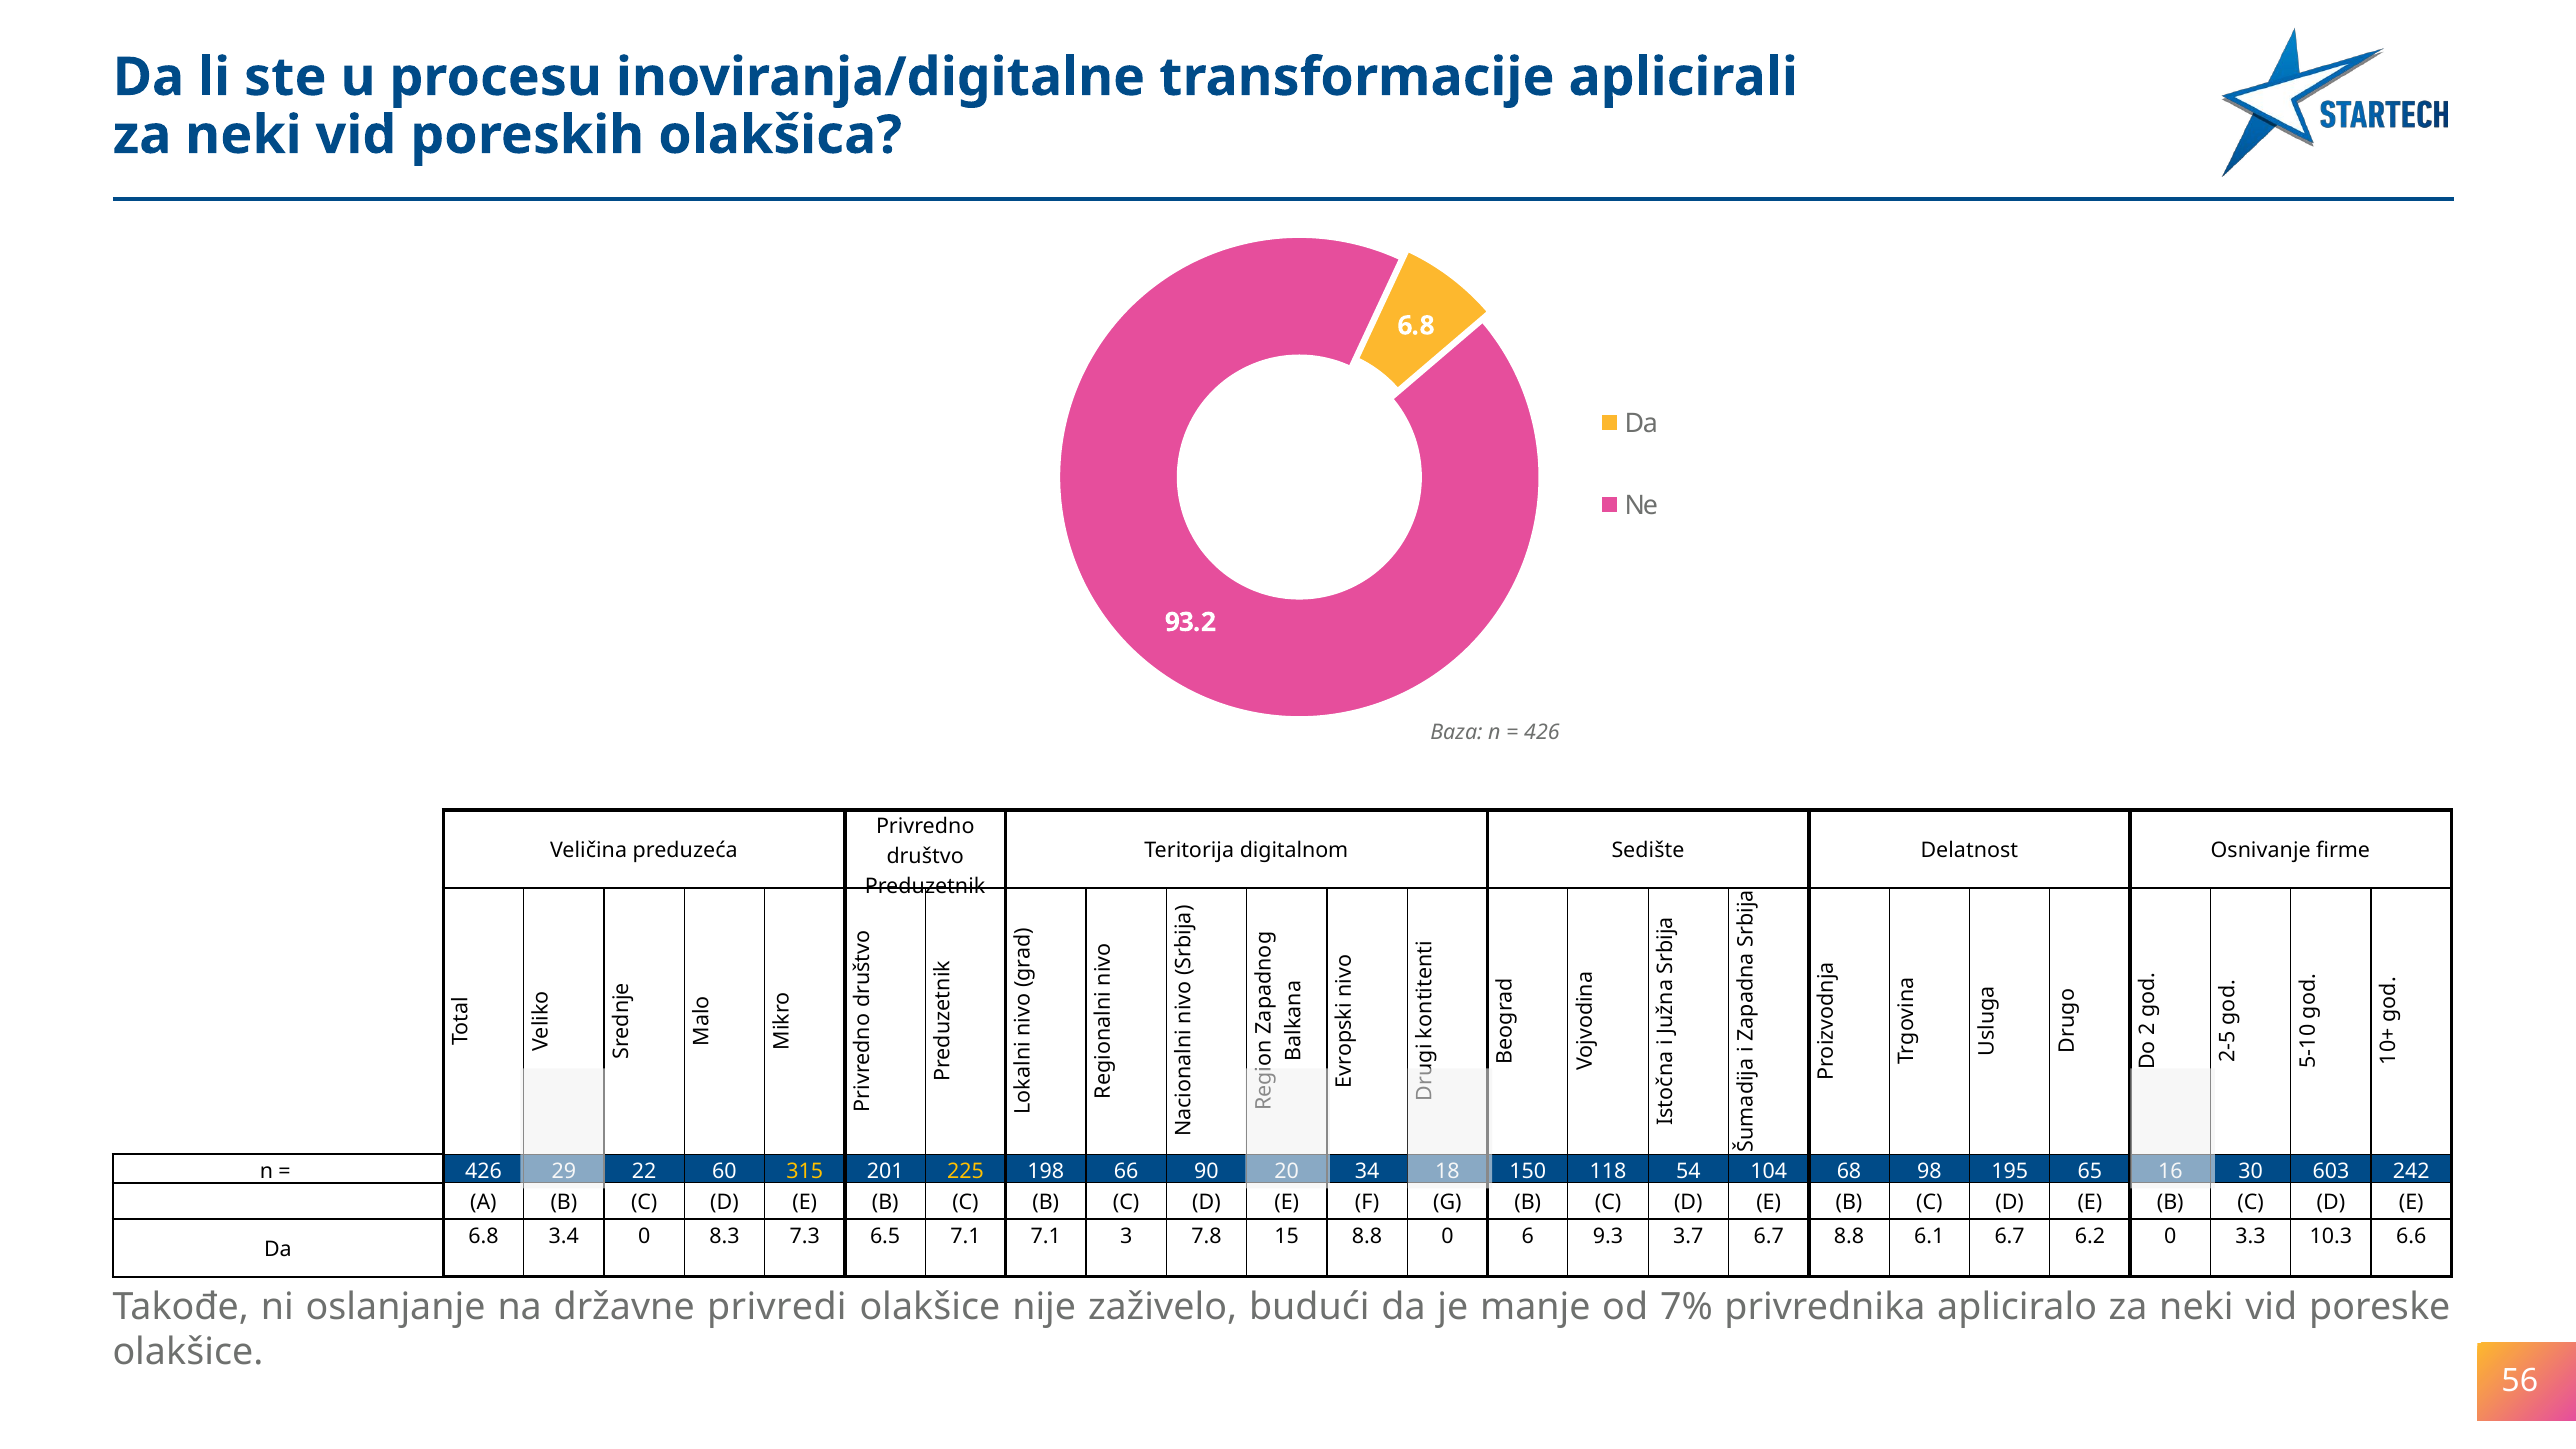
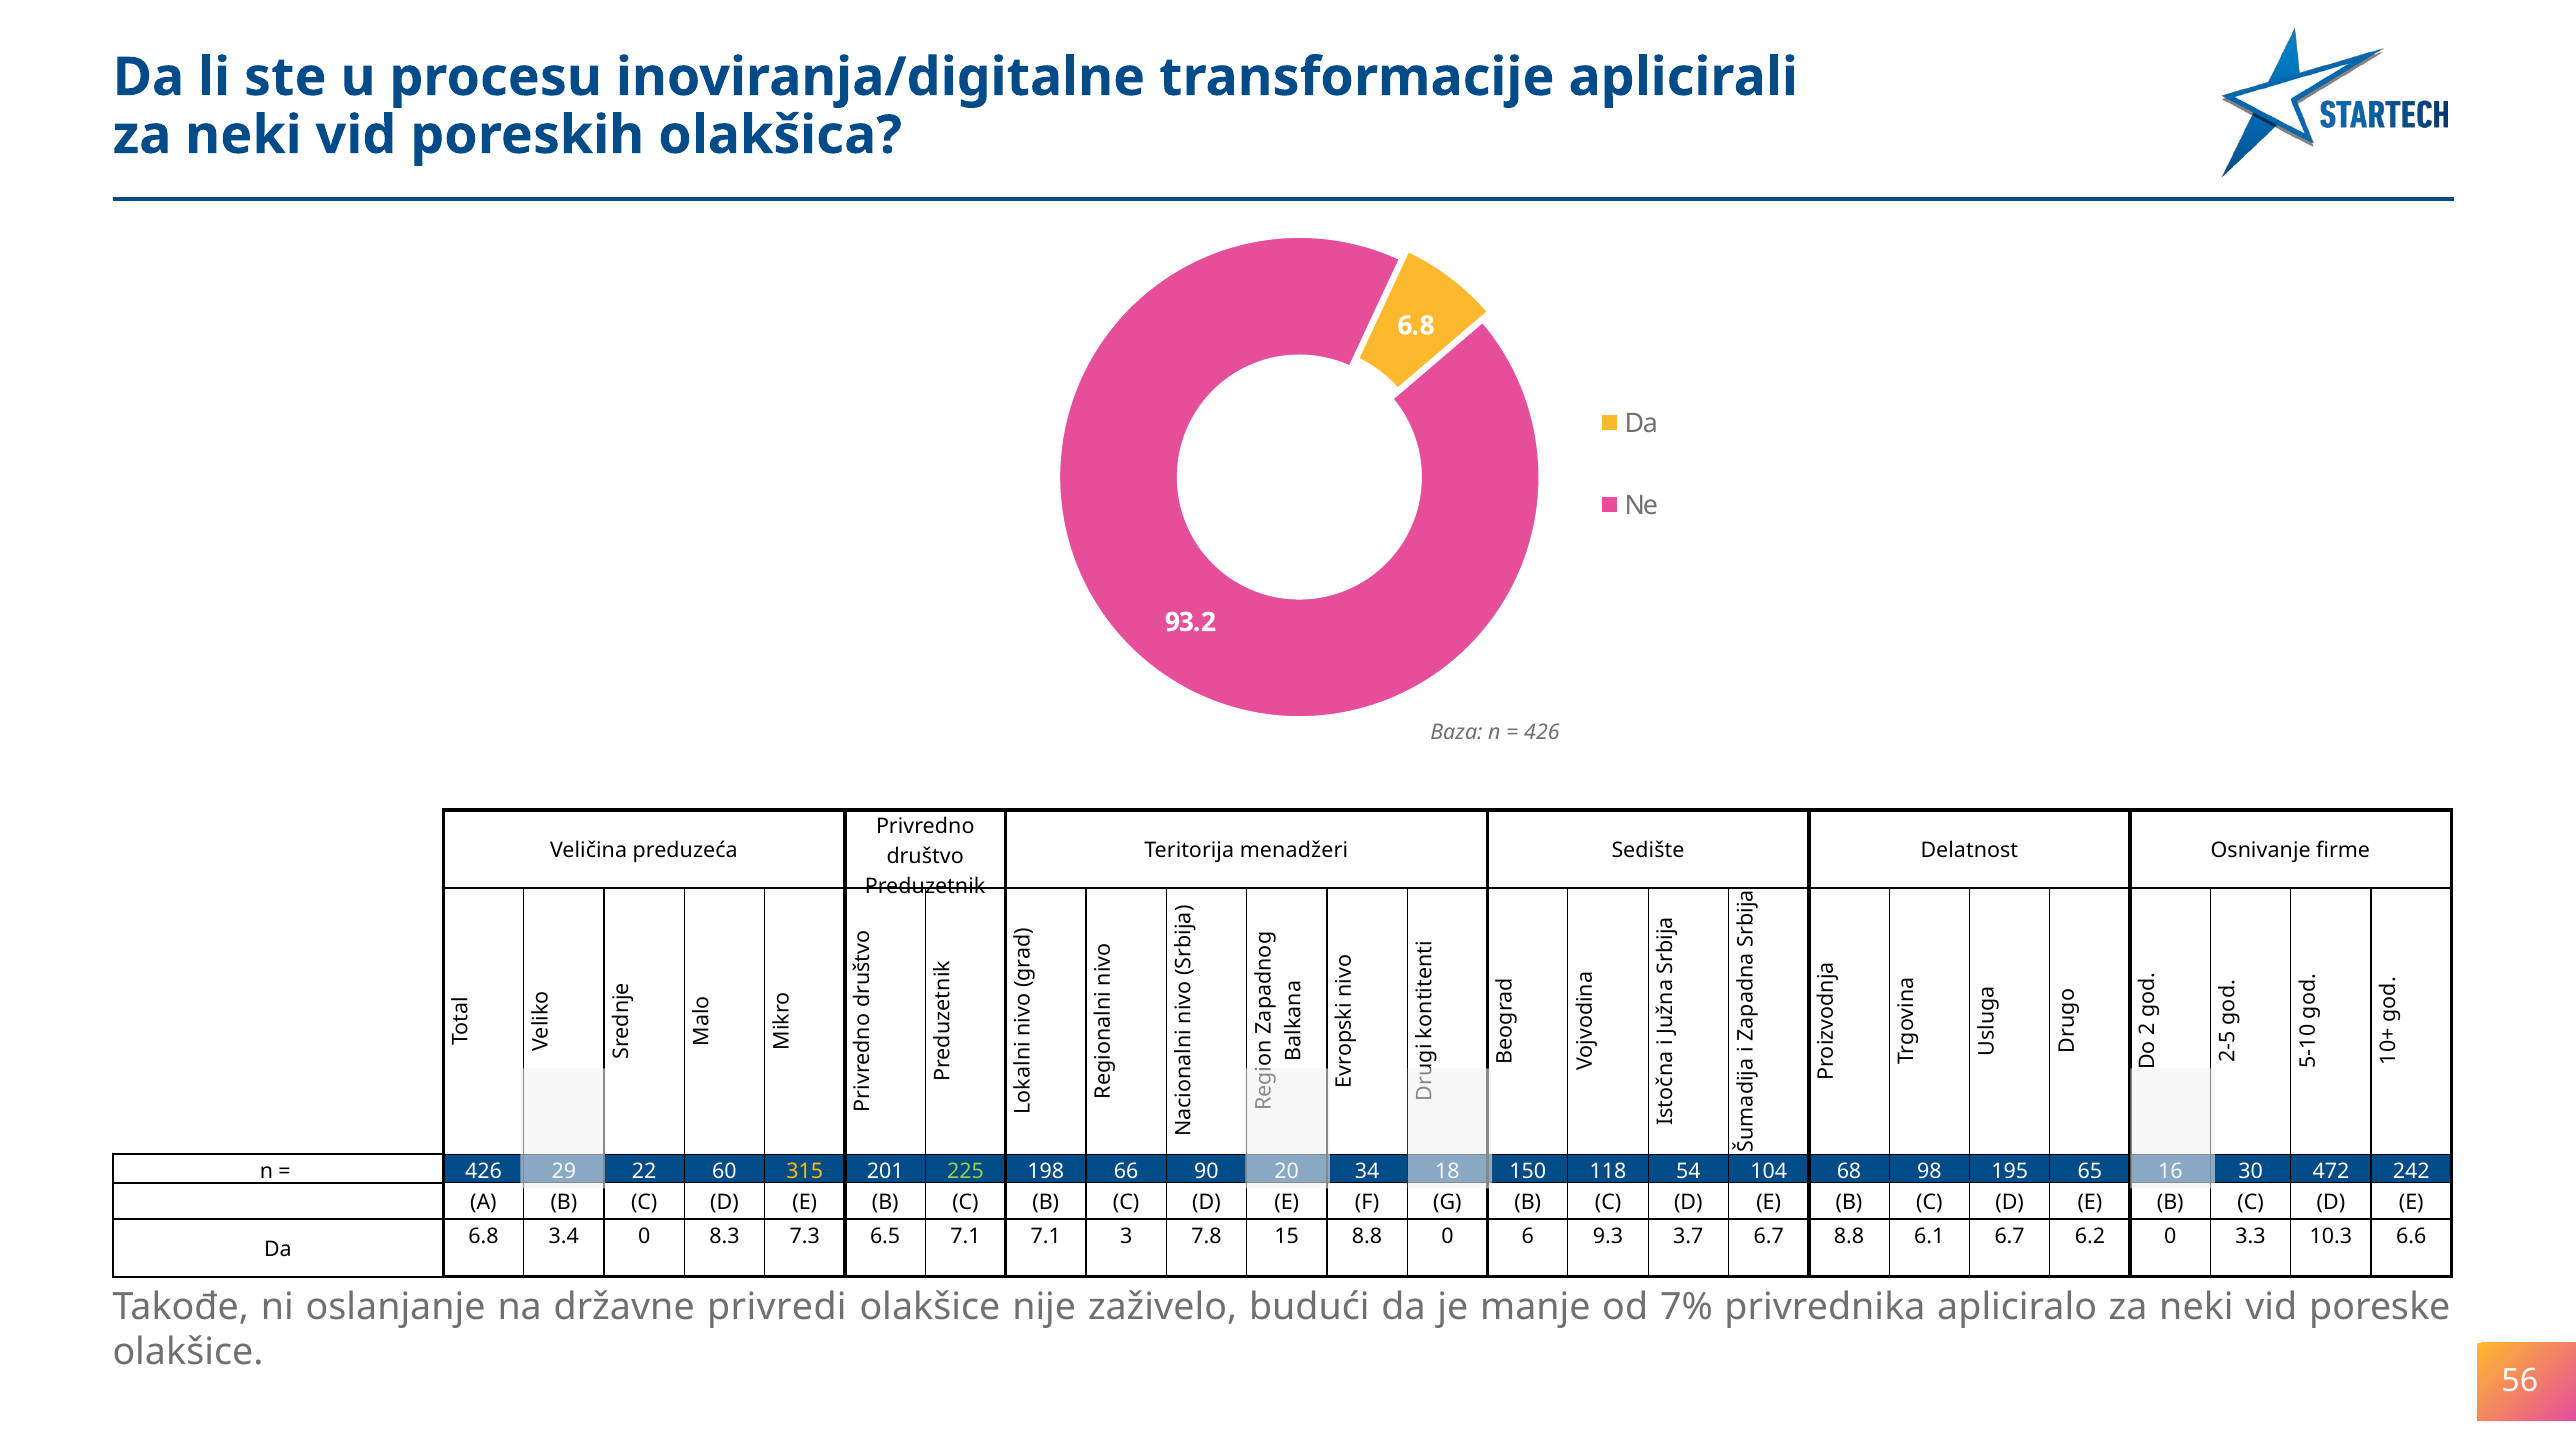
digitalnom: digitalnom -> menadžeri (1294, 851)
225 colour: yellow -> light green (966, 1171)
603: 603 -> 472 (2331, 1171)
